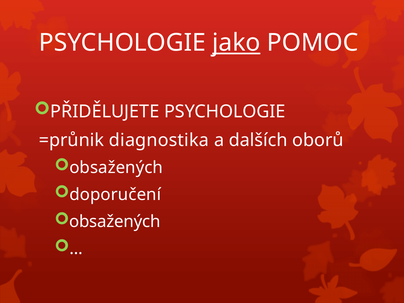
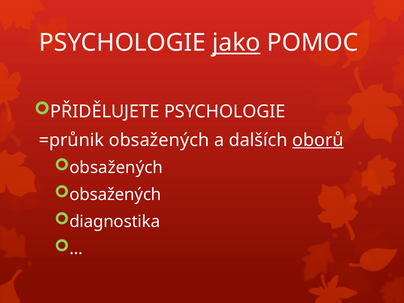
=průnik diagnostika: diagnostika -> obsažených (159, 140)
oborů underline: none -> present (318, 140)
doporučení: doporučení -> obsažených (115, 195)
obsažených: obsažených -> diagnostika (115, 222)
